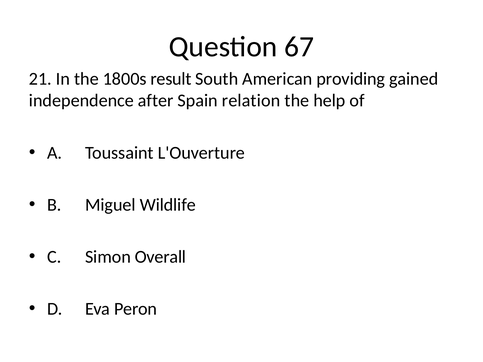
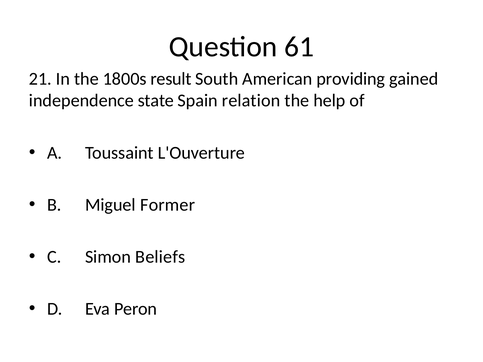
67: 67 -> 61 (299, 47)
after: after -> state (156, 101)
Wildlife: Wildlife -> Former (168, 205)
Overall: Overall -> Beliefs (160, 257)
